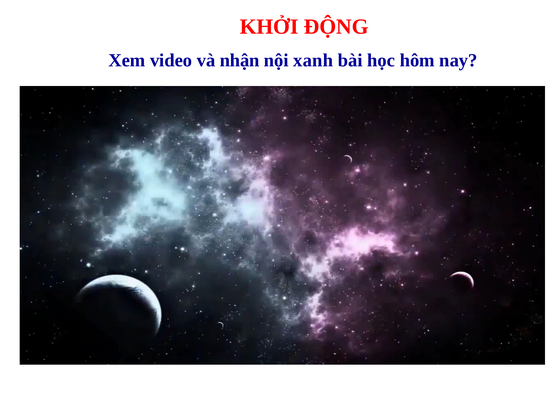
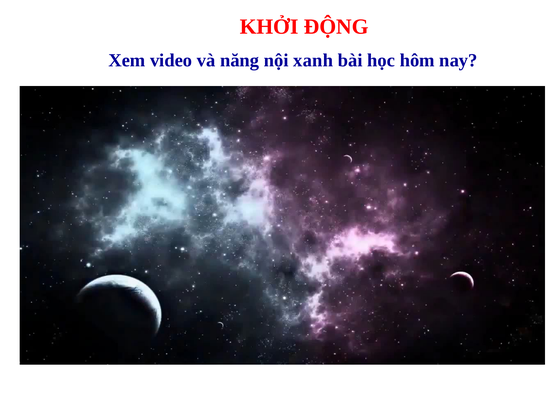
nhận: nhận -> năng (240, 60)
